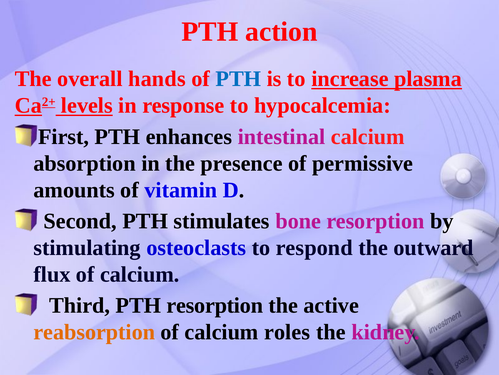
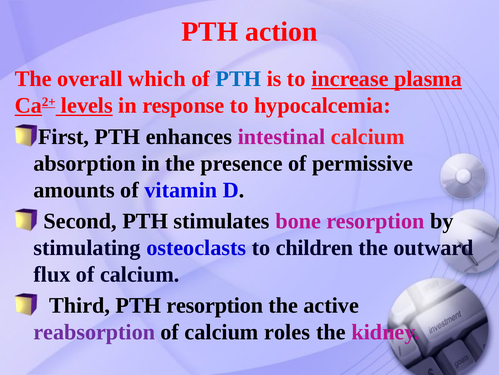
hands: hands -> which (157, 79)
respond: respond -> children (314, 247)
reabsorption colour: orange -> purple (94, 332)
